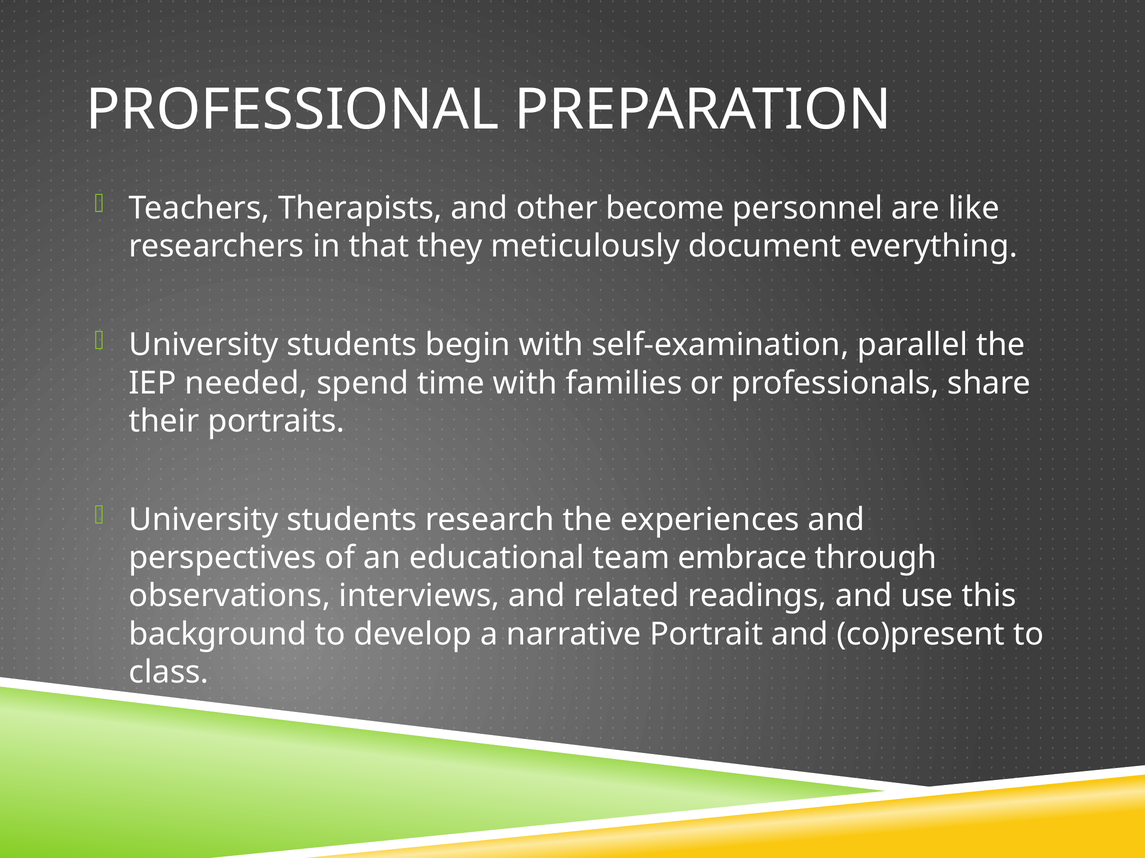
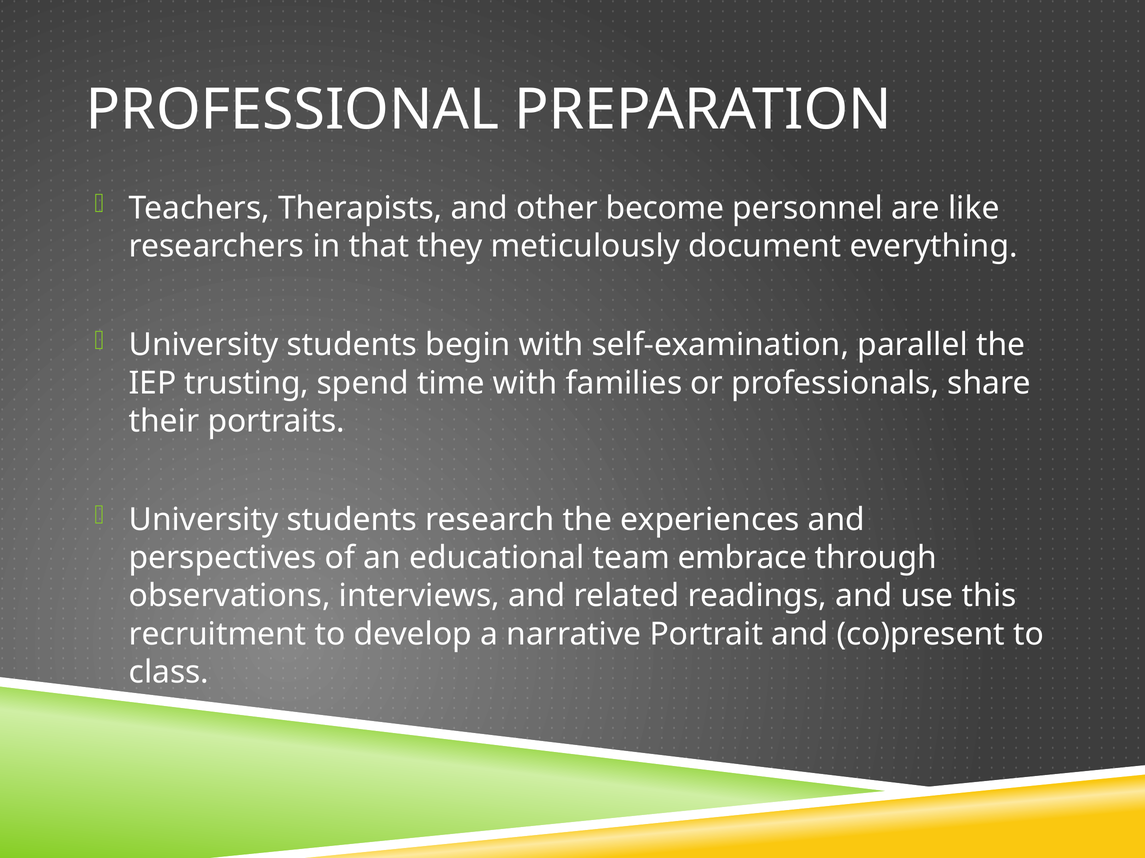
needed: needed -> trusting (247, 383)
background: background -> recruitment (218, 635)
